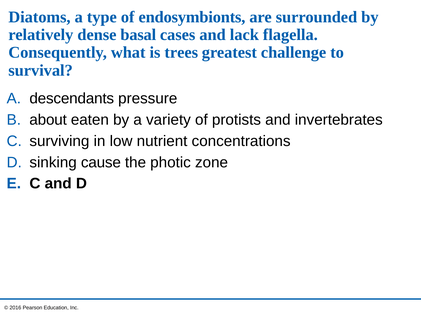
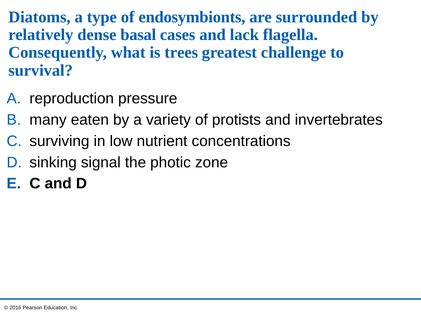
descendants: descendants -> reproduction (72, 98)
about: about -> many (48, 120)
cause: cause -> signal (101, 162)
